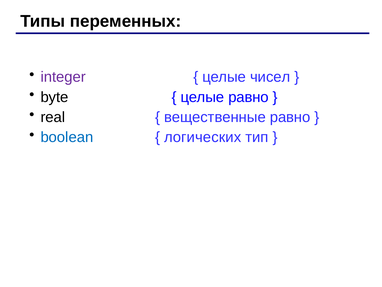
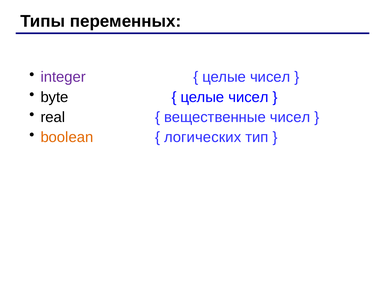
равно: равно -> чисел (248, 97)
вещественные равно: равно -> чисел (290, 117)
boolean colour: blue -> orange (67, 137)
